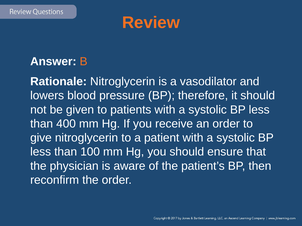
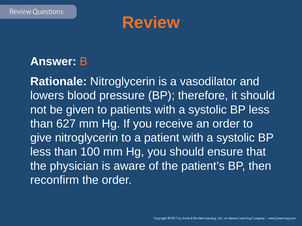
400: 400 -> 627 (66, 124)
